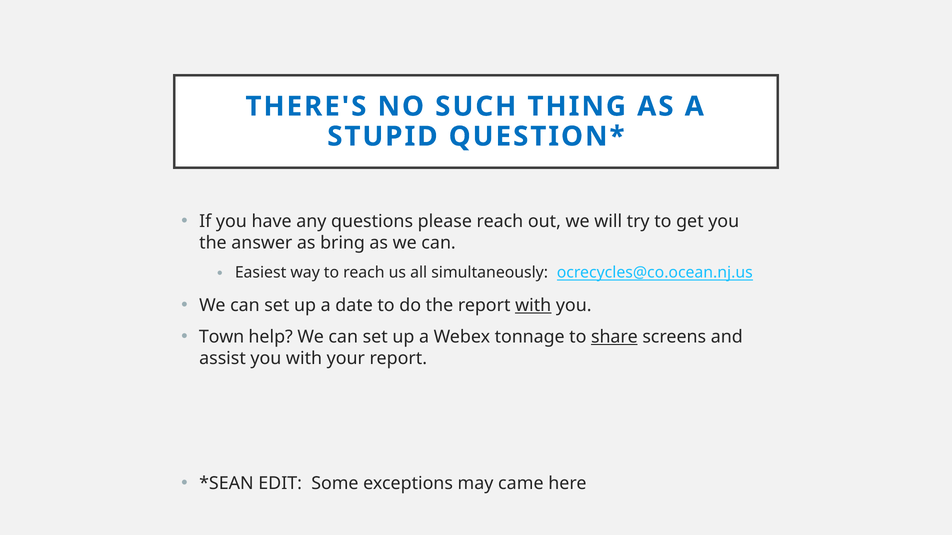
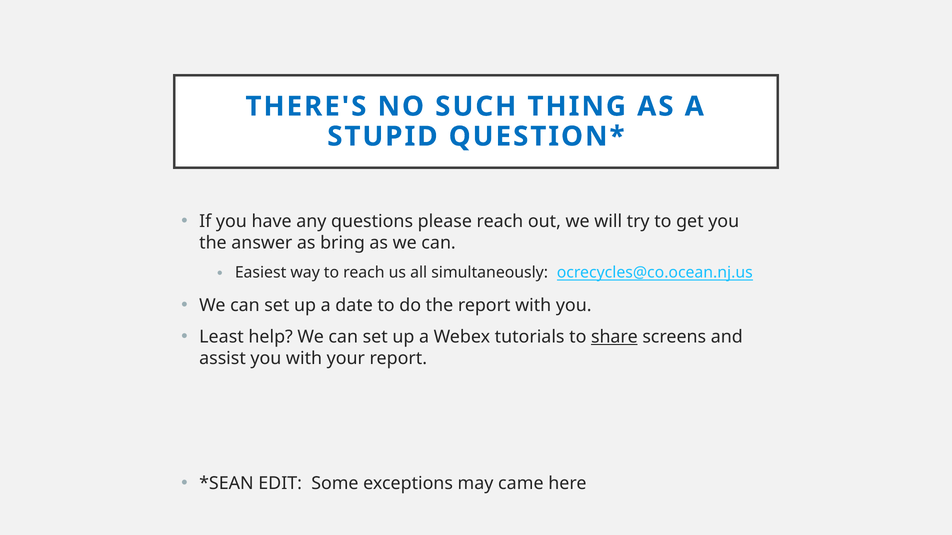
with underline: present -> none (533, 306)
Town: Town -> Least (222, 337)
tonnage: tonnage -> tutorials (530, 337)
